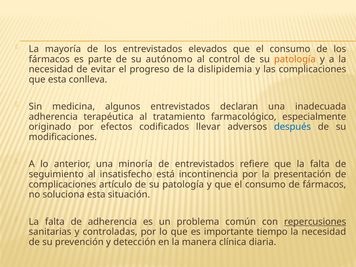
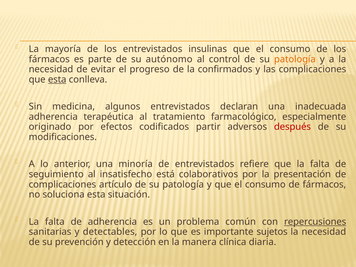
elevados: elevados -> insulinas (208, 49)
dislipidemia: dislipidemia -> confirmados (225, 69)
esta underline: none -> present (57, 79)
llevar: llevar -> partir (208, 127)
después colour: blue -> red (292, 127)
incontinencia: incontinencia -> colaborativos (208, 174)
controladas: controladas -> detectables (110, 232)
tiempo: tiempo -> sujetos (272, 232)
